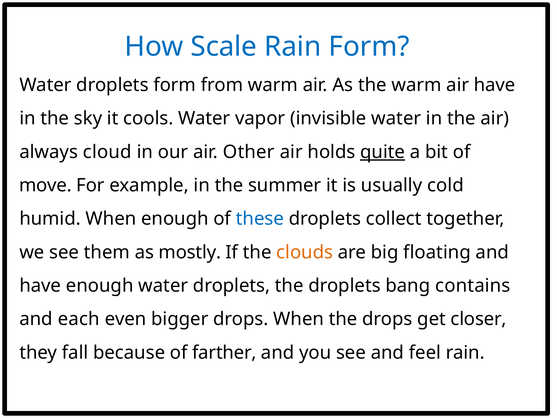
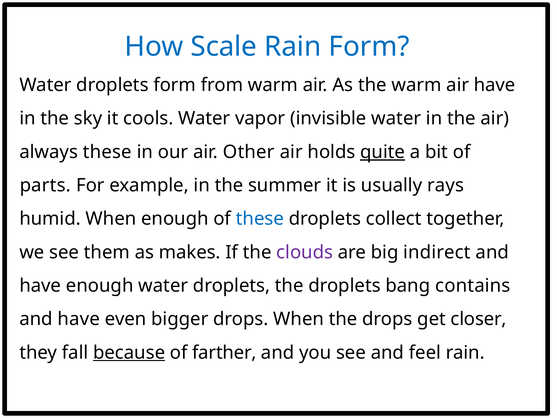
always cloud: cloud -> these (107, 152)
move: move -> parts (45, 185)
cold: cold -> rays (446, 185)
mostly: mostly -> makes (190, 252)
clouds colour: orange -> purple (305, 252)
floating: floating -> indirect (437, 252)
each: each -> have (79, 319)
because underline: none -> present (129, 352)
